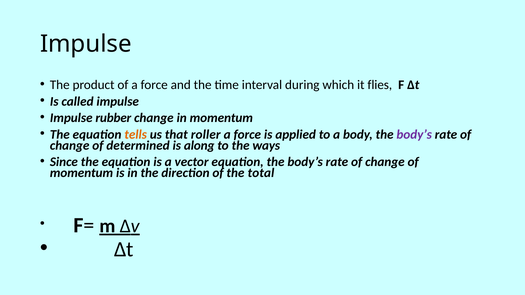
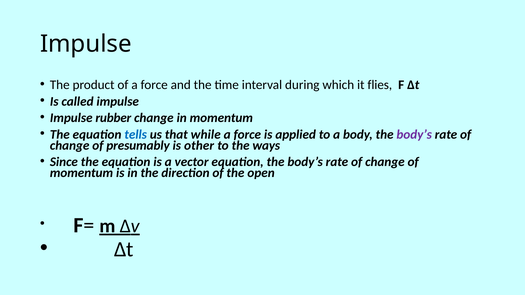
tells colour: orange -> blue (136, 135)
roller: roller -> while (206, 135)
determined: determined -> presumably (138, 146)
along: along -> other (199, 146)
total: total -> open (261, 173)
